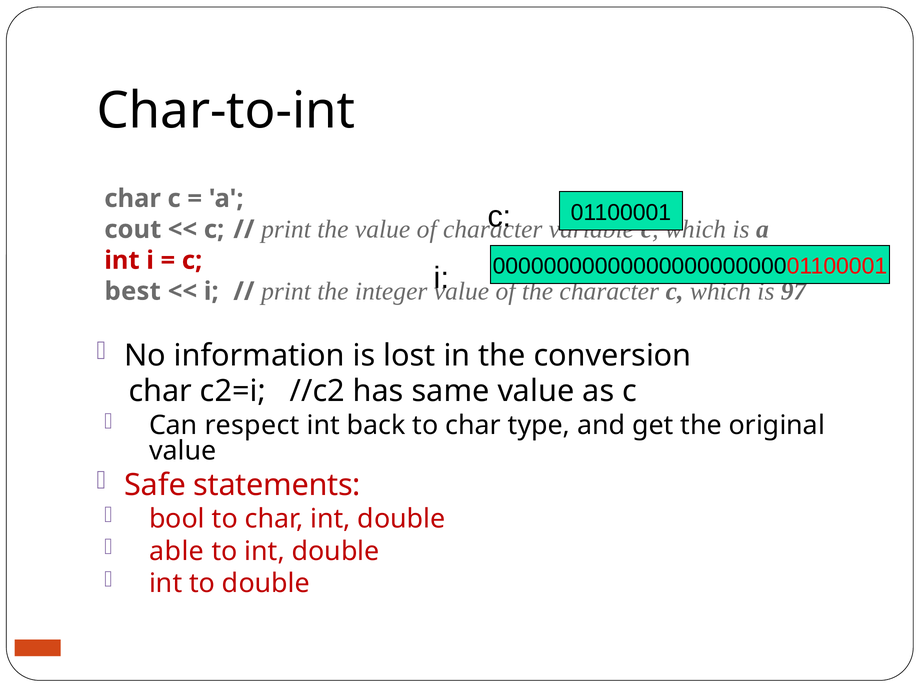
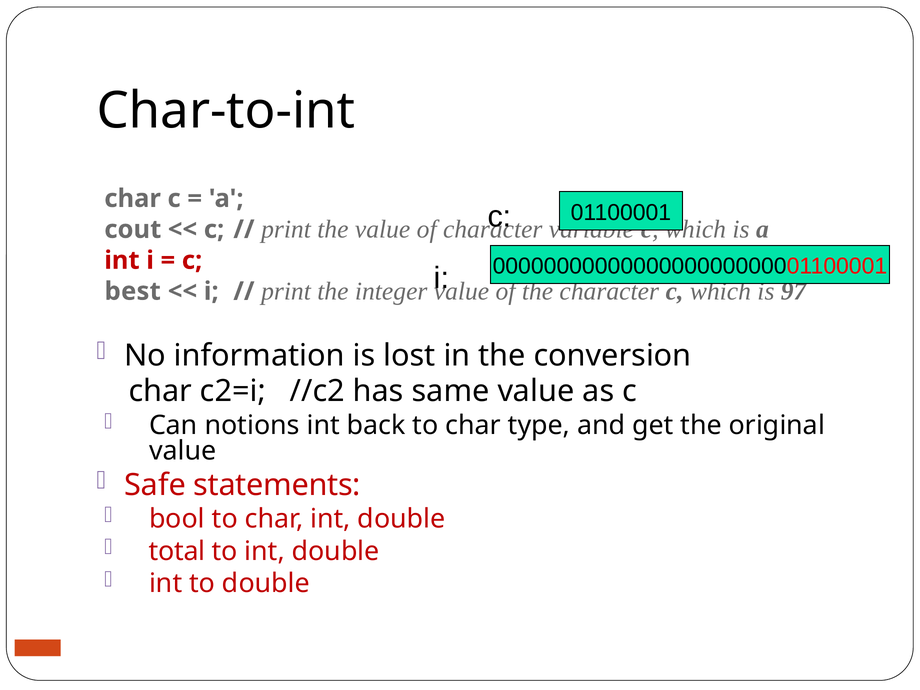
respect: respect -> notions (252, 425)
able: able -> total (177, 551)
